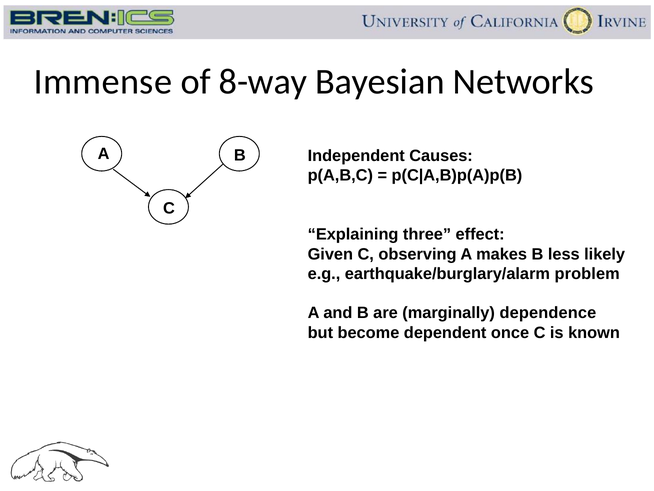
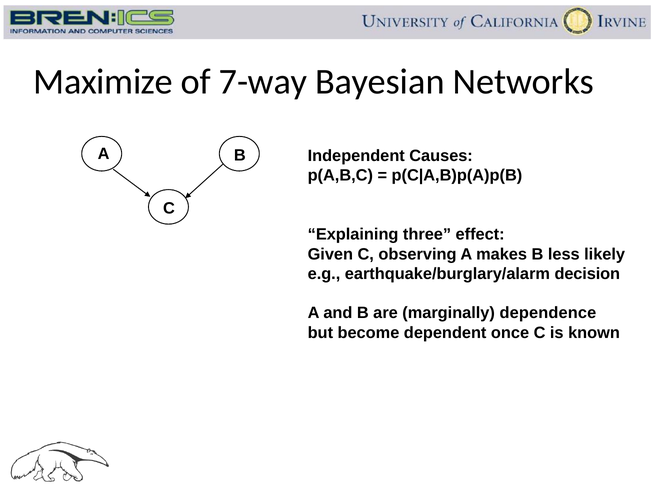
Immense: Immense -> Maximize (103, 82)
8-way: 8-way -> 7-way (263, 82)
problem: problem -> decision (587, 274)
